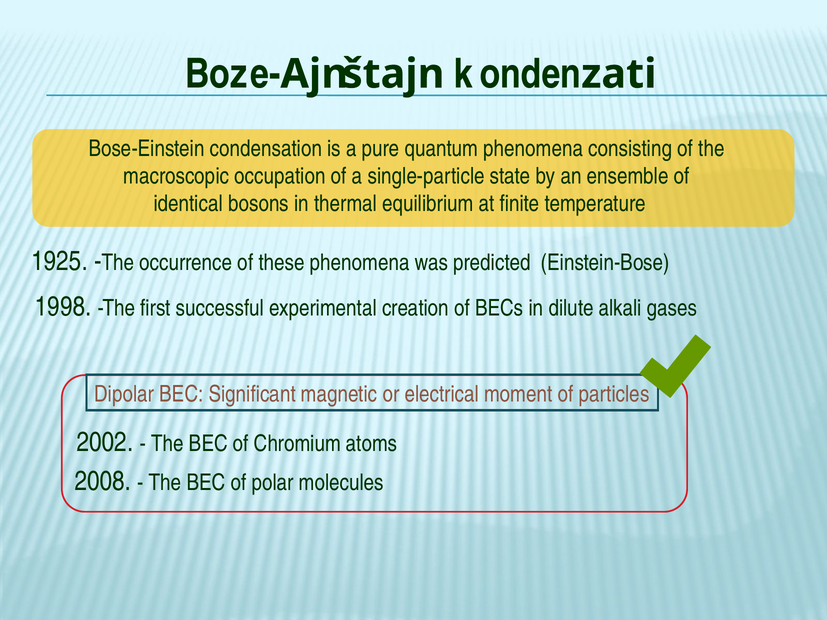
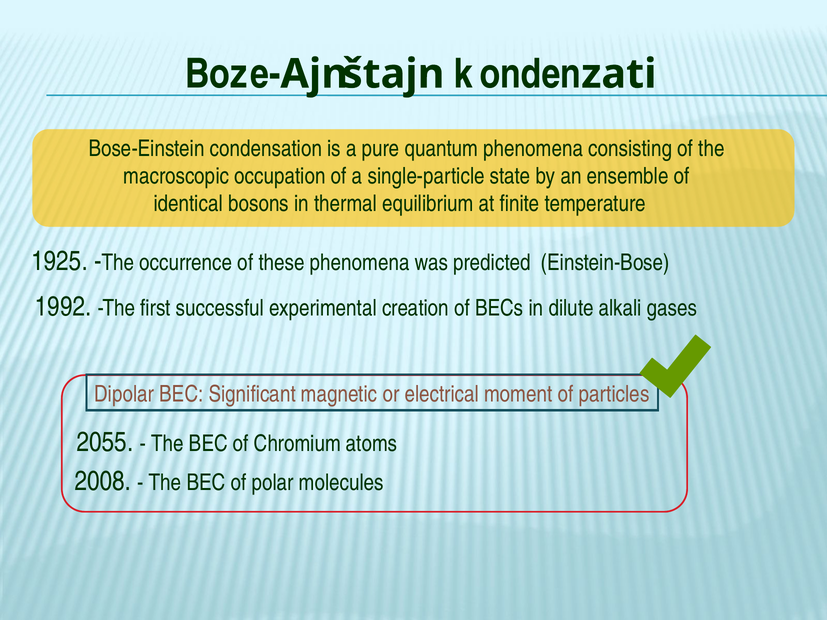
1998: 1998 -> 1992 (63, 307)
2002: 2002 -> 2055 (105, 442)
